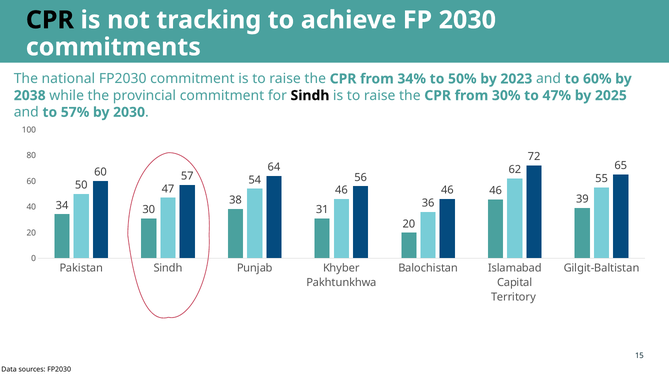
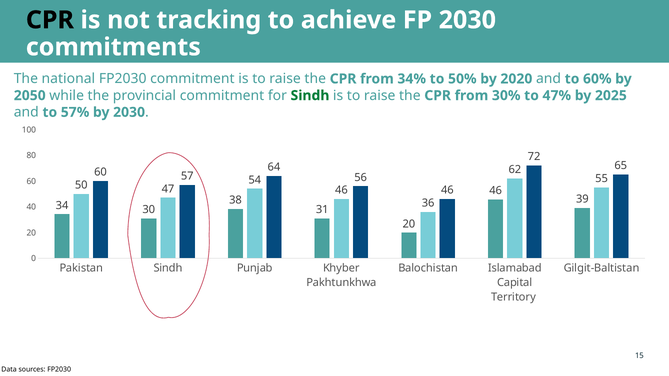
2023: 2023 -> 2020 (516, 79)
2038: 2038 -> 2050 (30, 96)
Sindh colour: black -> green (310, 96)
